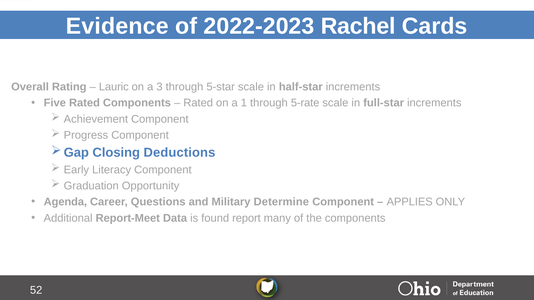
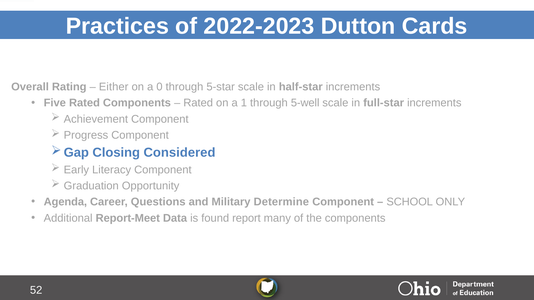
Evidence: Evidence -> Practices (117, 26)
Rachel: Rachel -> Dutton (358, 26)
Lauric: Lauric -> Either (114, 87)
3: 3 -> 0 (159, 87)
5-rate: 5-rate -> 5-well (305, 103)
Deductions: Deductions -> Considered (179, 153)
APPLIES: APPLIES -> SCHOOL (410, 202)
